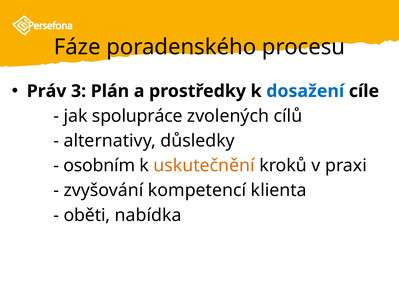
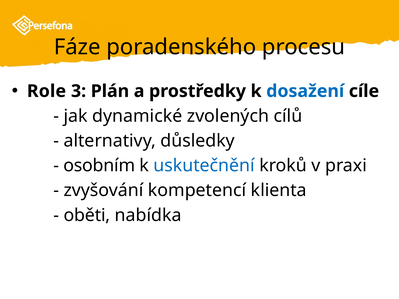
Práv: Práv -> Role (46, 91)
spolupráce: spolupráce -> dynamické (137, 116)
uskutečnění colour: orange -> blue (204, 166)
